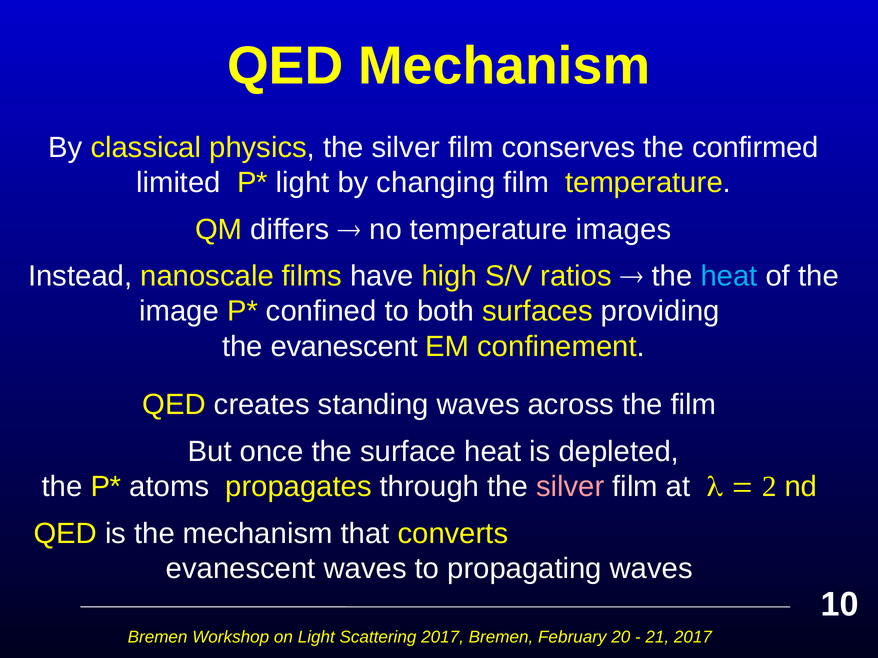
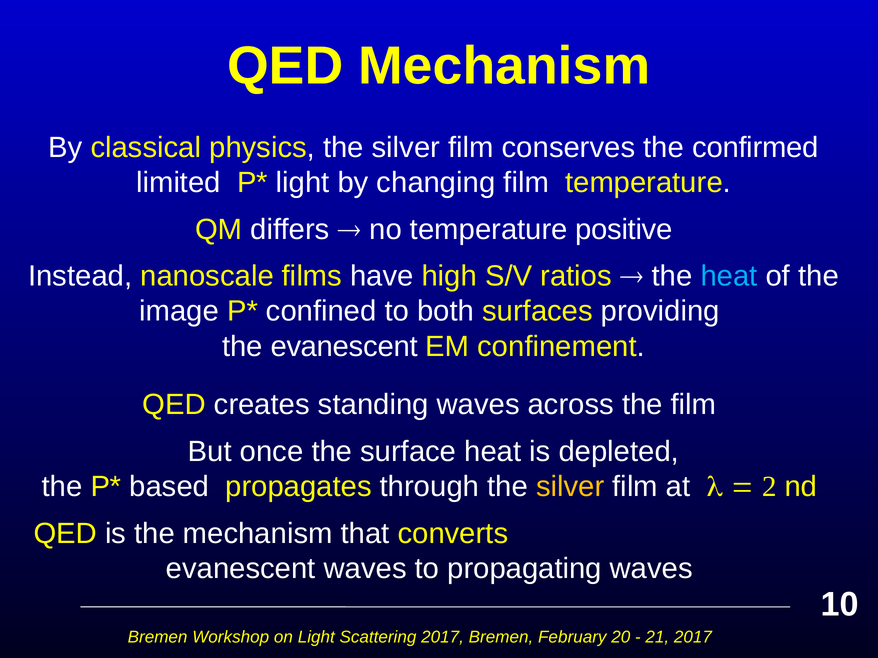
images: images -> positive (624, 230)
atoms: atoms -> based (169, 487)
silver colour: pink -> yellow (570, 487)
